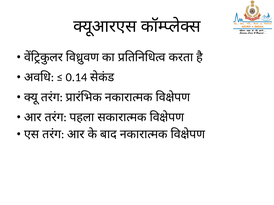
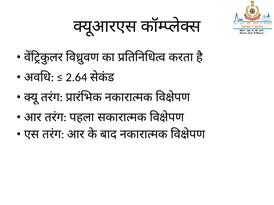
0.14: 0.14 -> 2.64 (76, 77)
